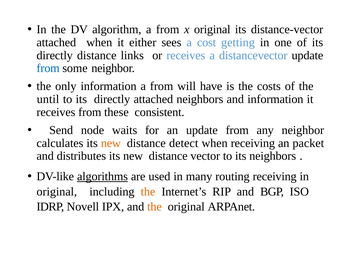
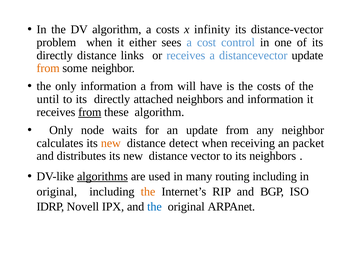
algorithm a from: from -> costs (168, 29)
x original: original -> infinity (212, 29)
attached: attached -> problem (56, 42)
getting: getting -> control (238, 42)
from colour: blue -> orange (48, 68)
from underline: none -> present (90, 112)
these consistent: consistent -> algorithm (159, 112)
Send: Send -> Only (61, 130)
routing receiving: receiving -> including (275, 177)
the colour: orange -> blue (154, 207)
